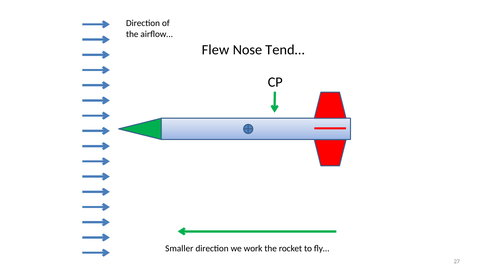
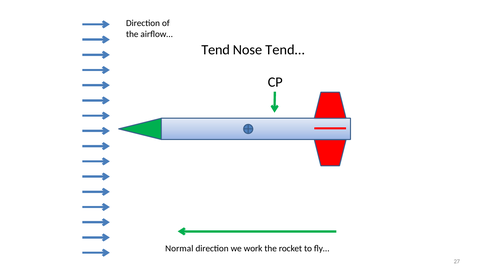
Flew: Flew -> Tend (216, 50)
Smaller: Smaller -> Normal (179, 249)
